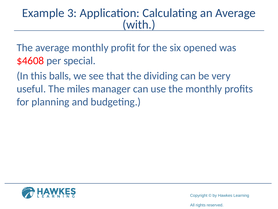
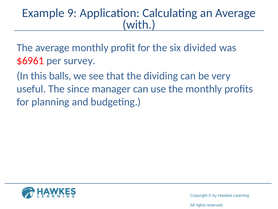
3: 3 -> 9 (72, 13)
opened: opened -> divided (200, 48)
$4608: $4608 -> $6961 (30, 61)
special: special -> survey (80, 61)
miles: miles -> since (78, 89)
